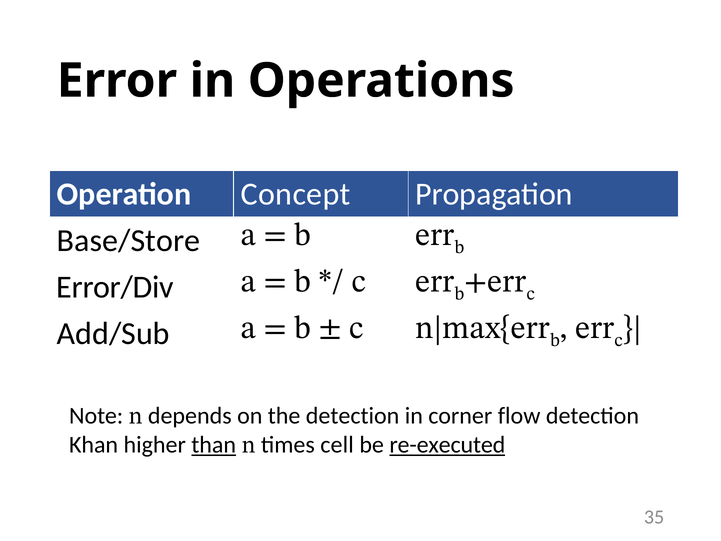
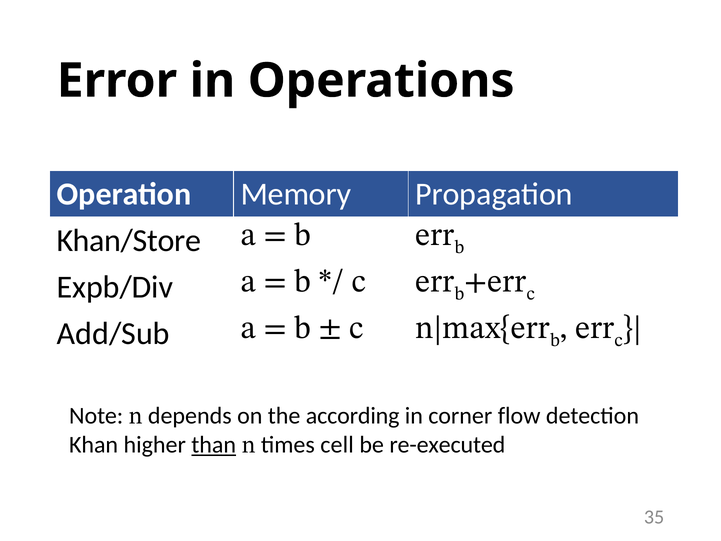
Concept: Concept -> Memory (296, 194)
Base/Store: Base/Store -> Khan/Store (129, 241)
Error/Div: Error/Div -> Expb/Div (115, 287)
the detection: detection -> according (353, 416)
re-executed underline: present -> none (447, 445)
